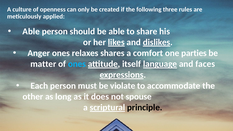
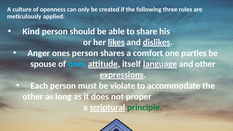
Able: Able -> Kind (31, 31)
ones relaxes: relaxes -> person (85, 53)
matter: matter -> spouse (43, 64)
and faces: faces -> other (205, 64)
spouse: spouse -> proper (139, 97)
principle colour: black -> green (145, 108)
